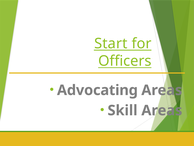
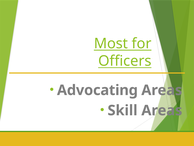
Start: Start -> Most (111, 43)
